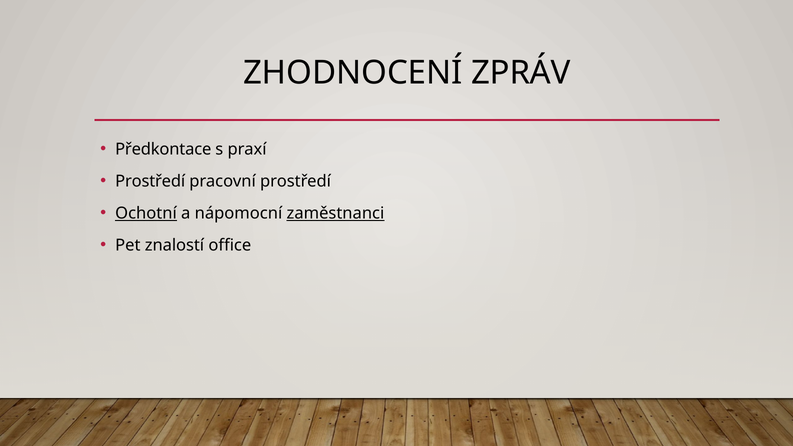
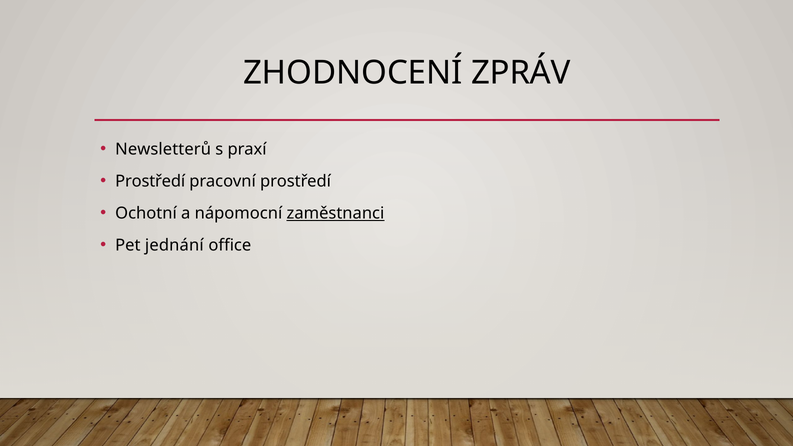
Předkontace: Předkontace -> Newsletterů (163, 149)
Ochotní underline: present -> none (146, 213)
znalostí: znalostí -> jednání (174, 245)
